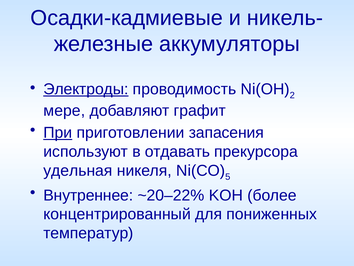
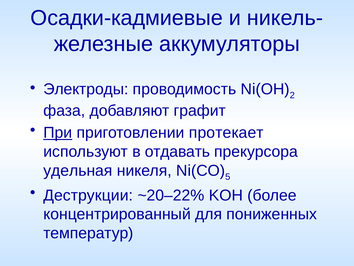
Электроды underline: present -> none (86, 89)
мере: мере -> фаза (64, 110)
запасения: запасения -> протекает (226, 133)
Внутреннее: Внутреннее -> Деструкции (88, 195)
